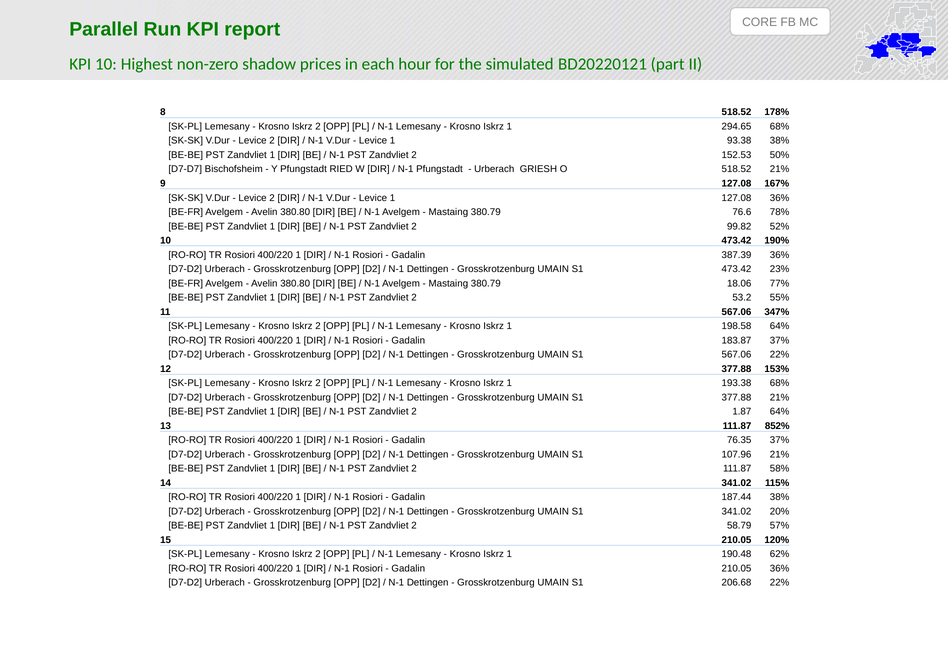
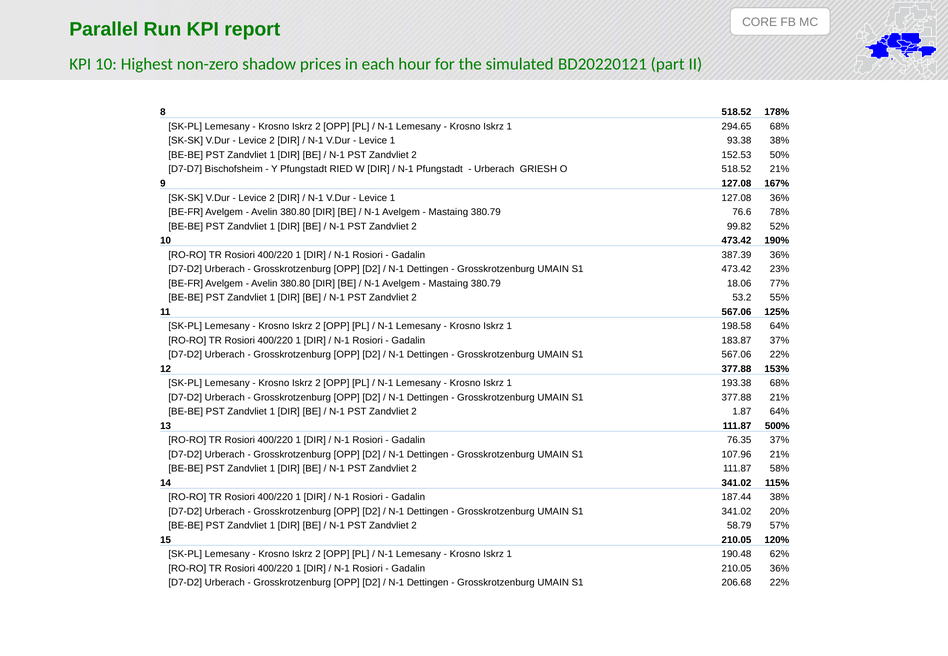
347%: 347% -> 125% (777, 312)
852%: 852% -> 500% (777, 426)
